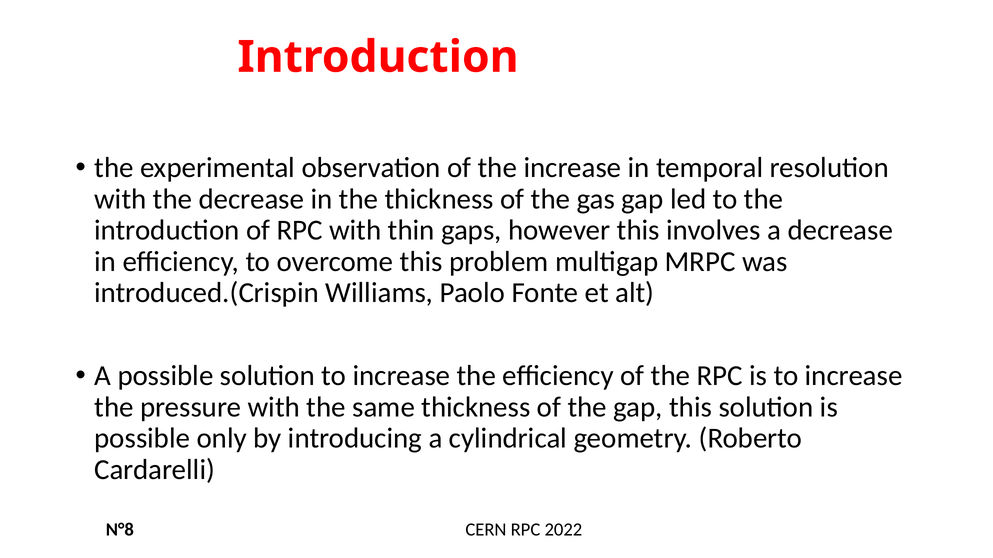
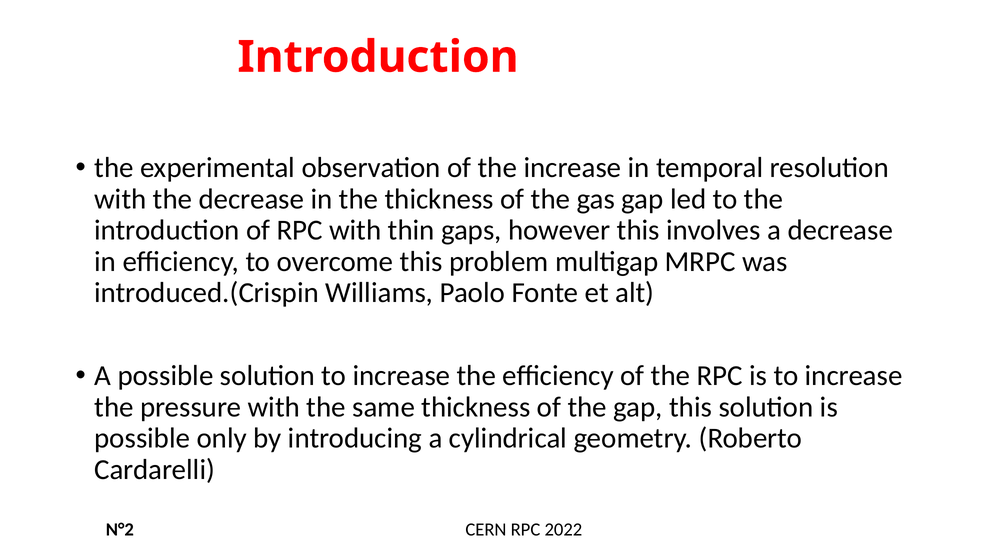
N°8: N°8 -> N°2 (120, 530)
